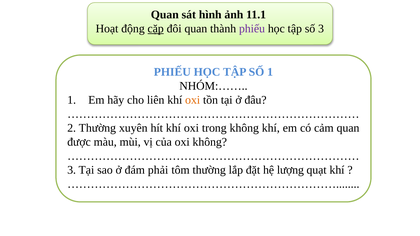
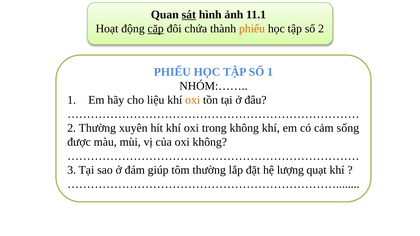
sát underline: none -> present (189, 15)
đôi quan: quan -> chứa (196, 29)
phiếu colour: purple -> orange (252, 29)
số 3: 3 -> 2 (321, 29)
liên: liên -> liệu (156, 100)
cảm quan: quan -> sống (348, 128)
phải: phải -> giúp (158, 170)
